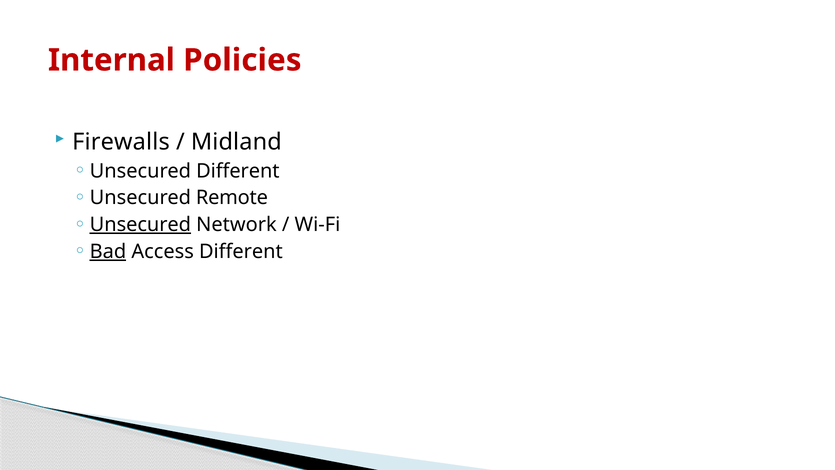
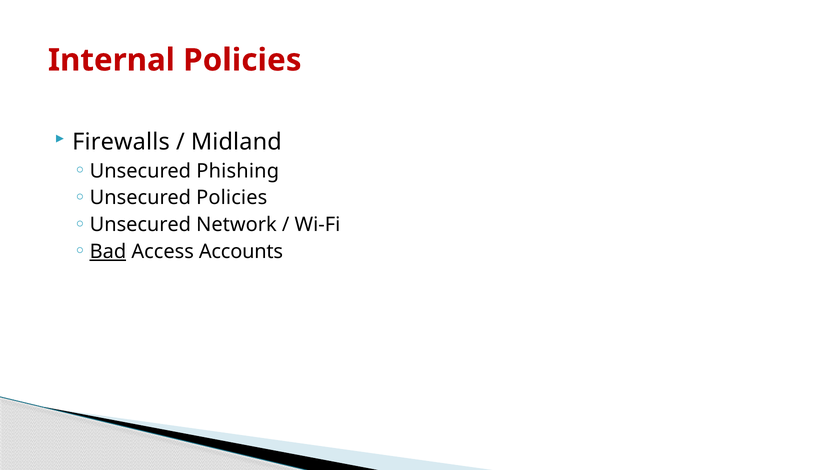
Unsecured Different: Different -> Phishing (238, 171)
Unsecured Remote: Remote -> Policies (232, 198)
Unsecured underline: present -> none (140, 225)
Access Different: Different -> Accounts (241, 251)
